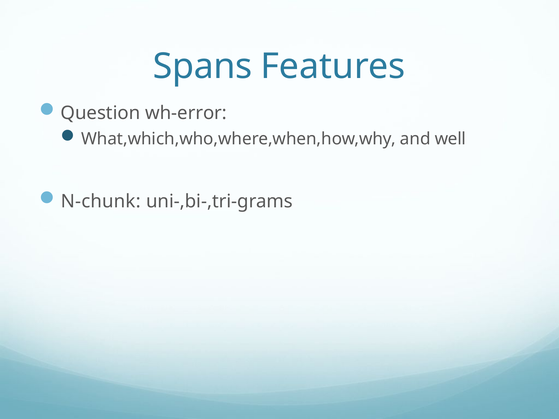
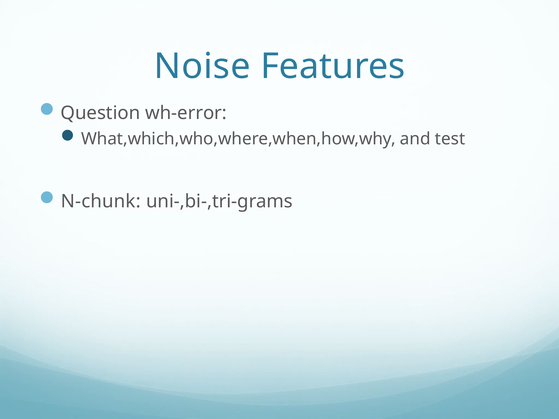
Spans: Spans -> Noise (202, 67)
well: well -> test (450, 139)
